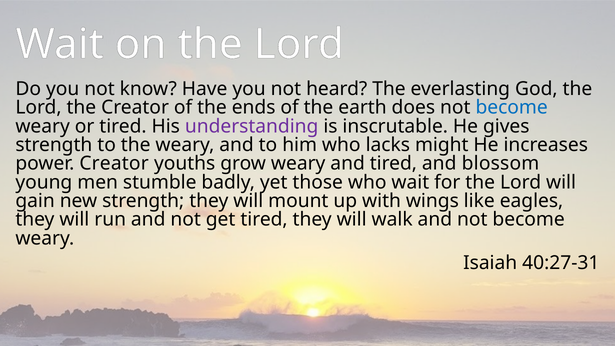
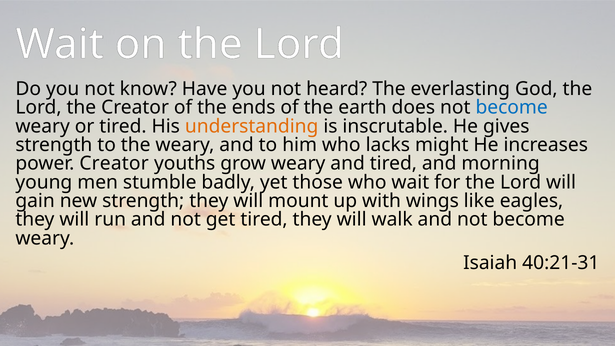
understanding colour: purple -> orange (252, 126)
blossom: blossom -> morning (501, 164)
40:27-31: 40:27-31 -> 40:21-31 (561, 263)
